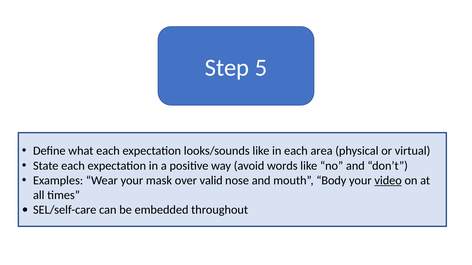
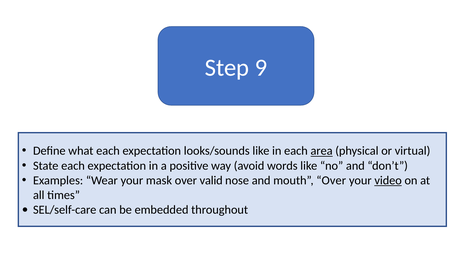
5: 5 -> 9 (261, 68)
area underline: none -> present (322, 151)
mouth Body: Body -> Over (331, 181)
